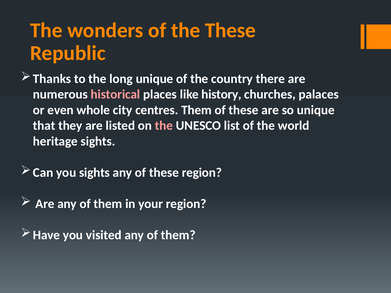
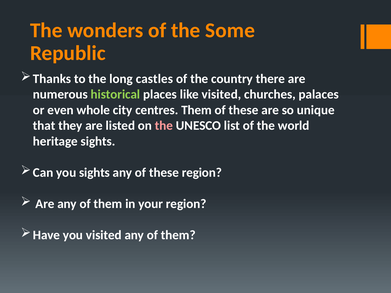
the These: These -> Some (230, 30)
long unique: unique -> castles (154, 79)
historical colour: pink -> light green (115, 94)
like history: history -> visited (221, 94)
